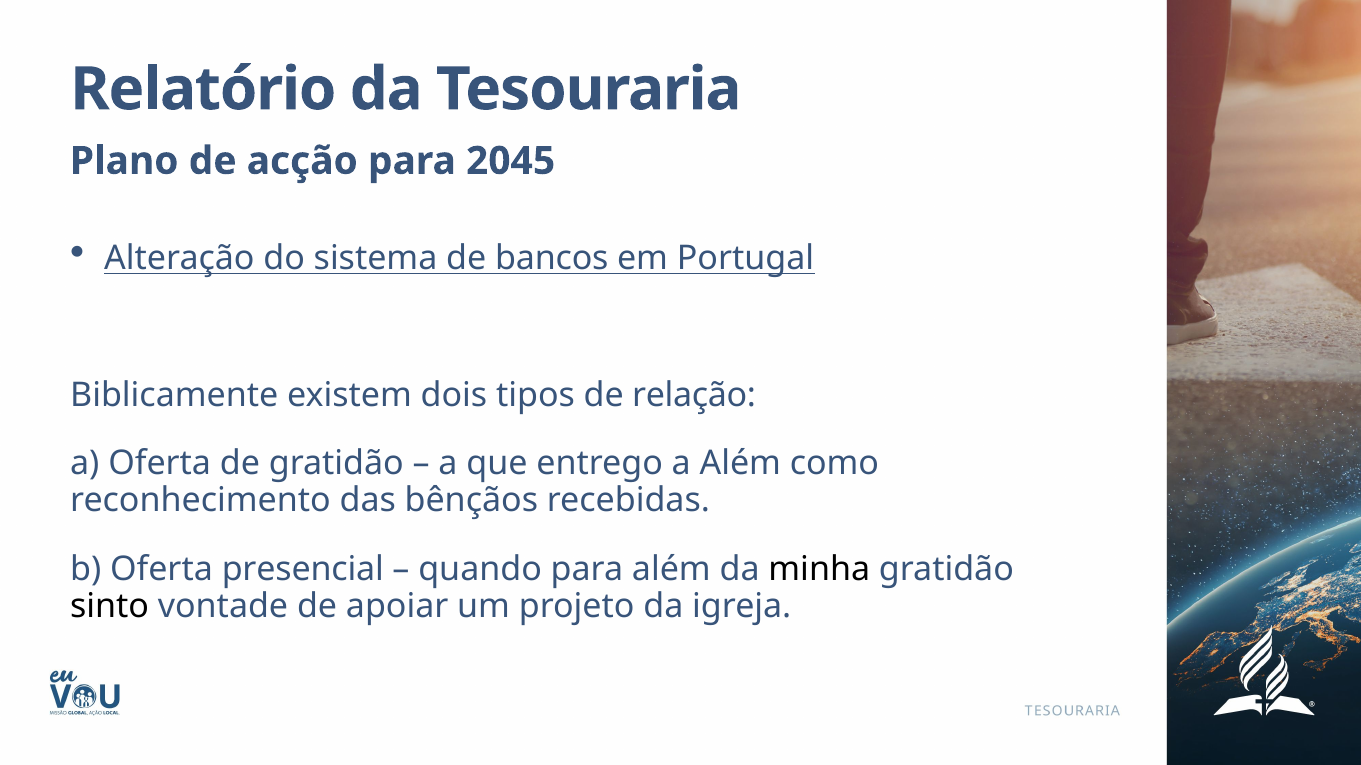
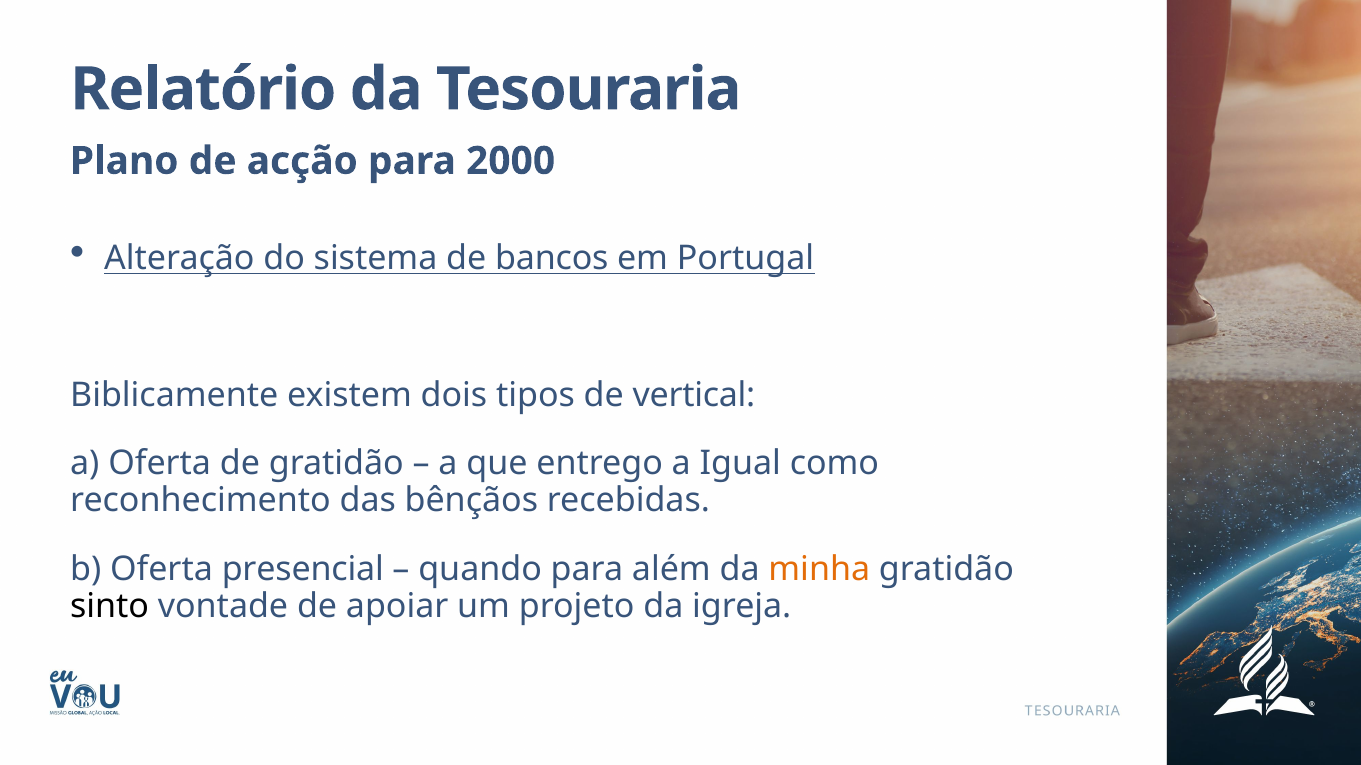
2045: 2045 -> 2000 (511, 161)
relação: relação -> vertical (694, 395)
a Além: Além -> Igual (740, 464)
minha colour: black -> orange (819, 569)
